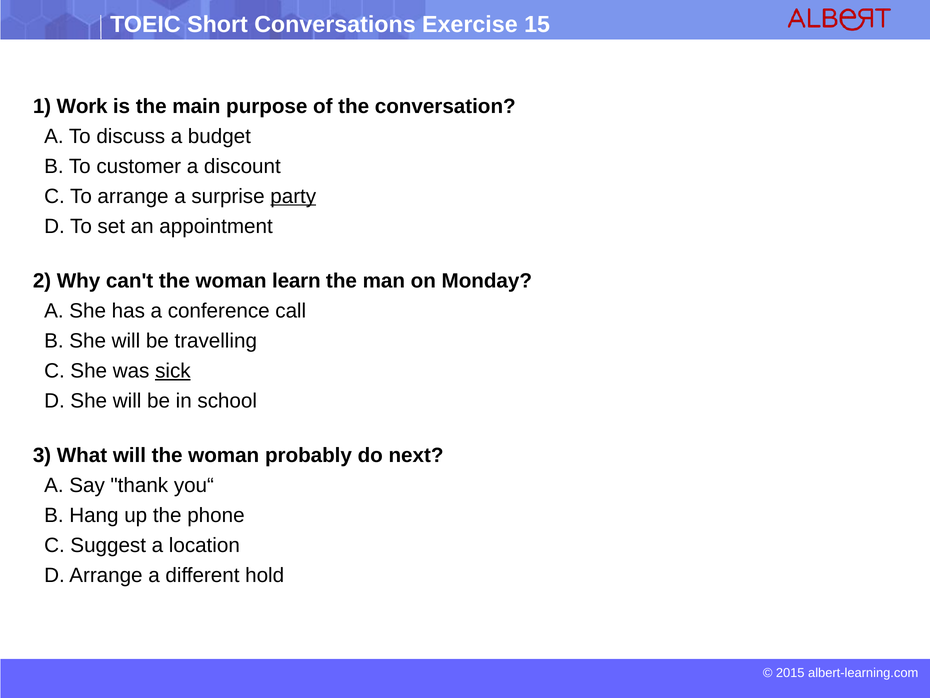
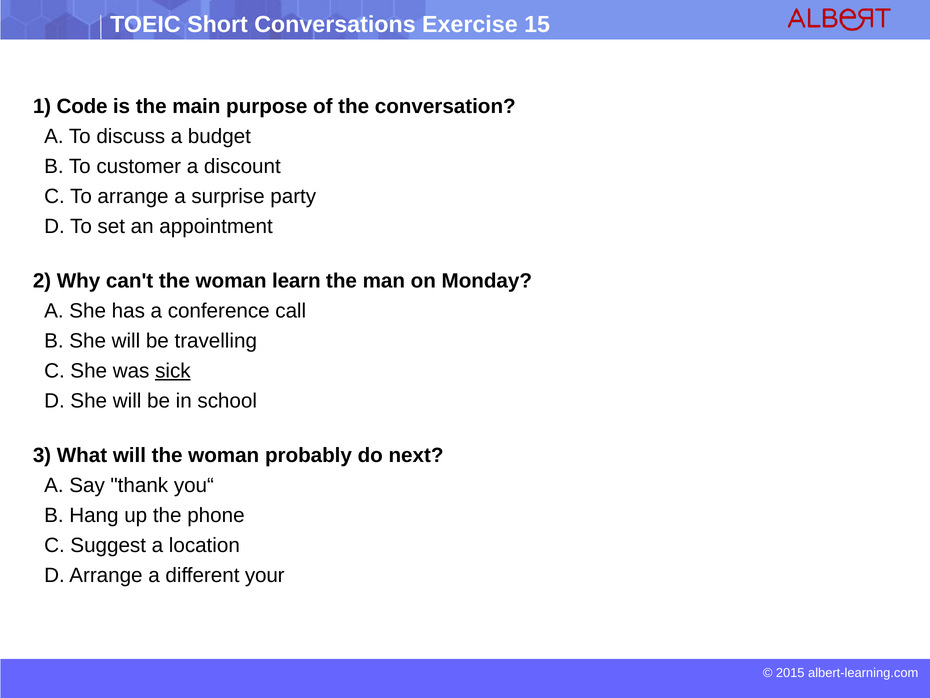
Work: Work -> Code (82, 106)
party underline: present -> none (293, 196)
hold: hold -> your (265, 575)
